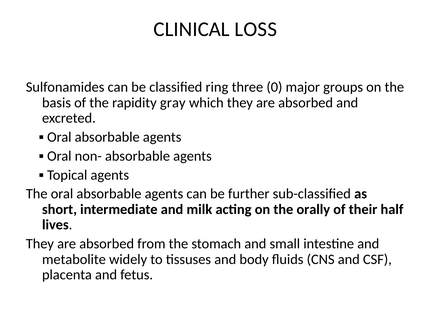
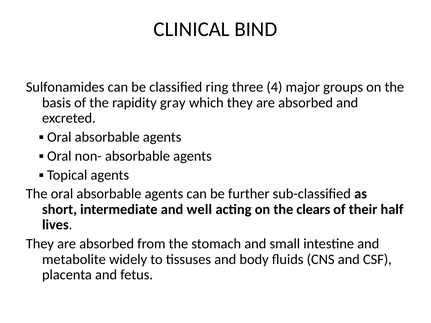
LOSS: LOSS -> BIND (256, 29)
0: 0 -> 4 (274, 87)
milk: milk -> well (199, 210)
orally: orally -> clears (313, 210)
